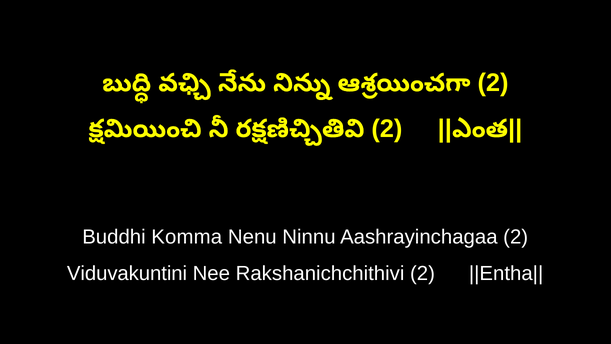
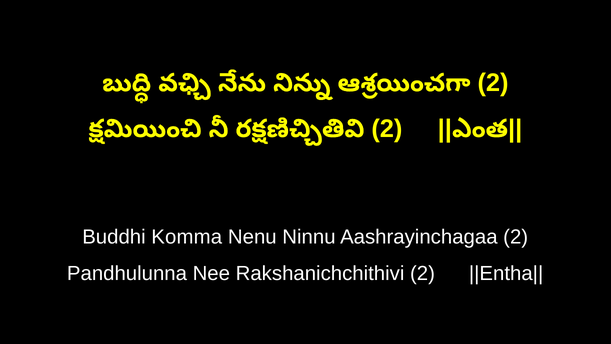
Viduvakuntini: Viduvakuntini -> Pandhulunna (127, 273)
